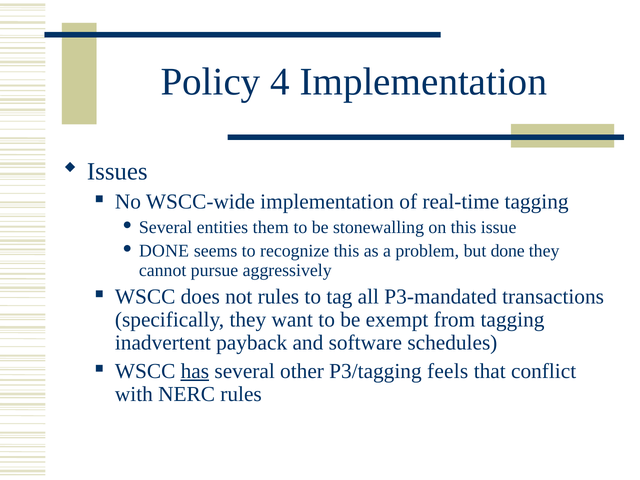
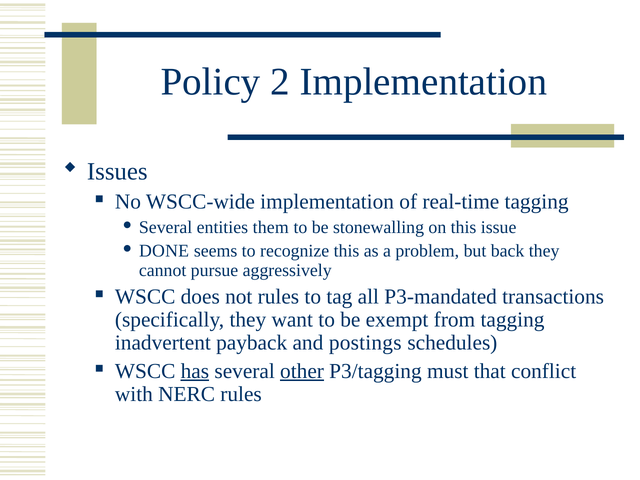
4: 4 -> 2 (280, 82)
but done: done -> back (508, 251)
software: software -> postings (365, 343)
other underline: none -> present (302, 371)
feels: feels -> must (448, 371)
